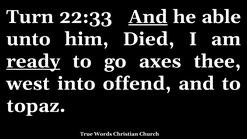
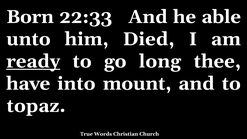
Turn: Turn -> Born (30, 17)
And underline: present -> none (148, 17)
axes: axes -> long (160, 61)
west: west -> have (28, 84)
offend: offend -> mount (137, 84)
